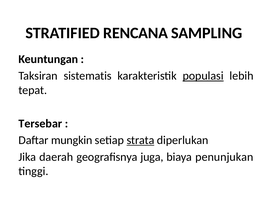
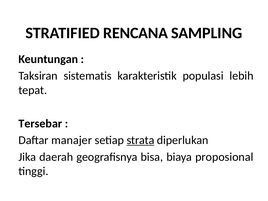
populasi underline: present -> none (203, 76)
mungkin: mungkin -> manajer (72, 140)
juga: juga -> bisa (152, 157)
penunjukan: penunjukan -> proposional (224, 157)
